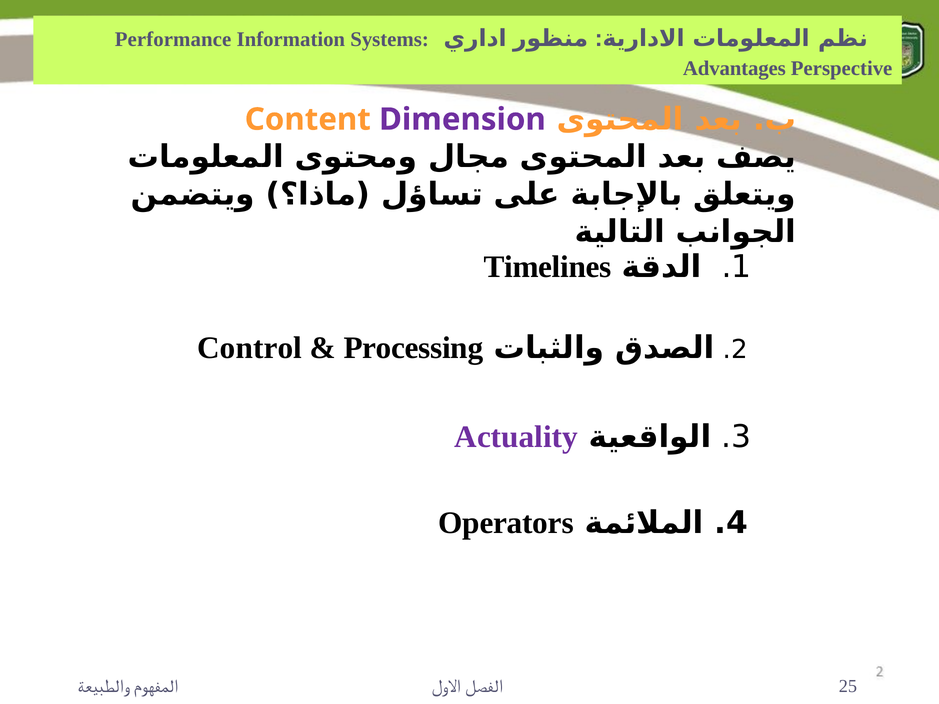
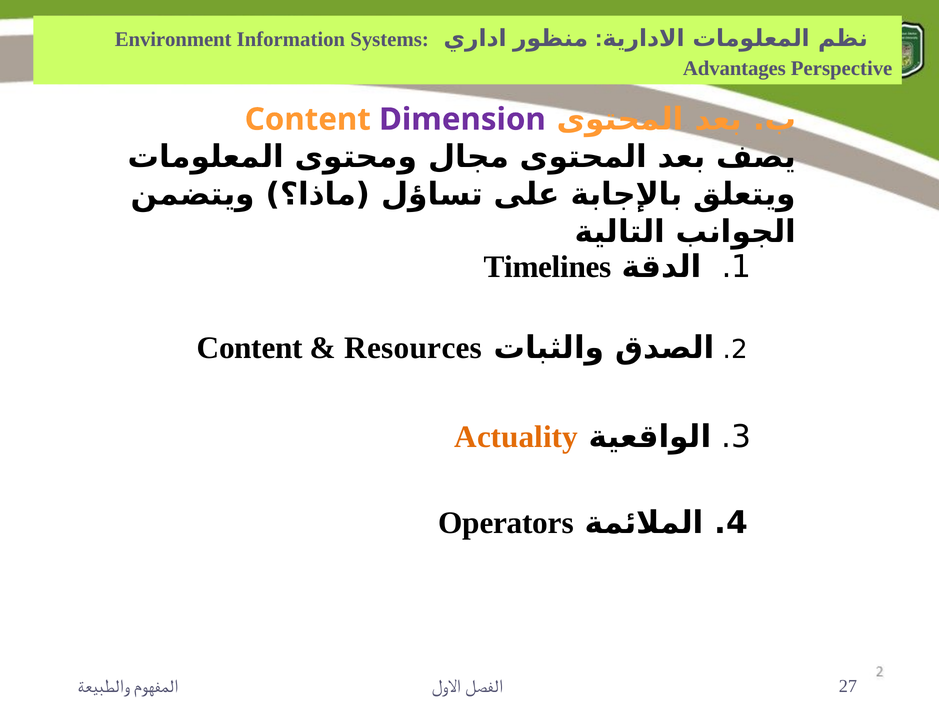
Performance: Performance -> Environment (173, 39)
Control: Control -> Content (250, 348)
Processing: Processing -> Resources (413, 348)
Actuality colour: purple -> orange (516, 437)
25: 25 -> 27 (848, 686)
